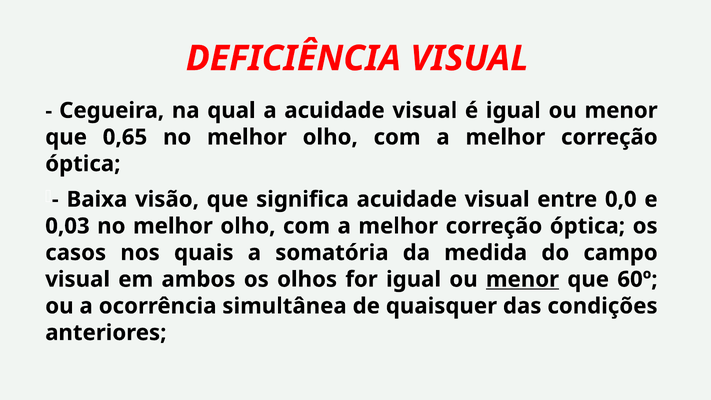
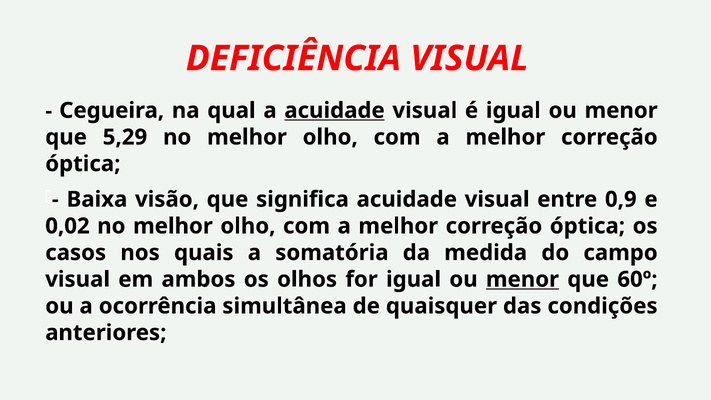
acuidade underline: none -> present (335, 110)
0,65: 0,65 -> 5,29 (125, 137)
0,0: 0,0 -> 0,9 (621, 199)
0,03: 0,03 -> 0,02 (67, 226)
